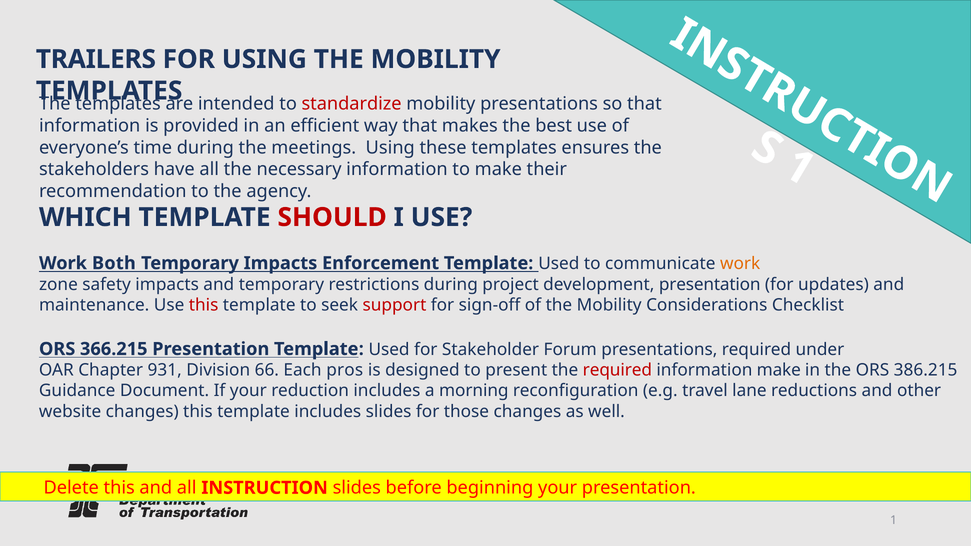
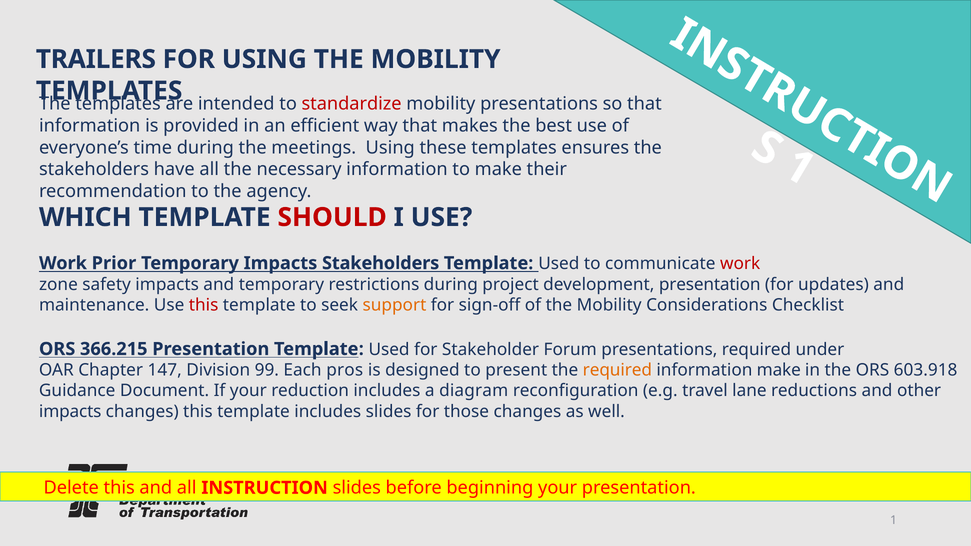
Both: Both -> Prior (114, 263)
Impacts Enforcement: Enforcement -> Stakeholders (381, 263)
work colour: orange -> red (740, 264)
support colour: red -> orange (394, 305)
931: 931 -> 147 (165, 370)
66: 66 -> 99 (267, 370)
required colour: red -> orange (617, 370)
386.215: 386.215 -> 603.918 (926, 370)
morning: morning -> diagram (474, 391)
website: website -> impacts (70, 412)
